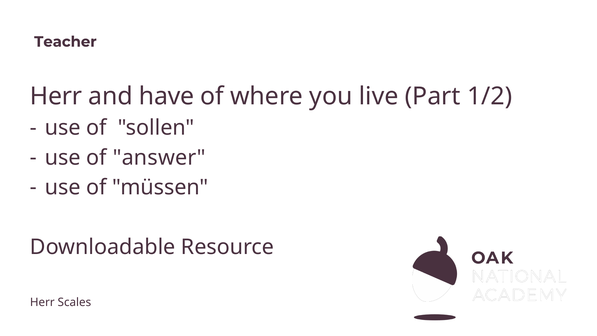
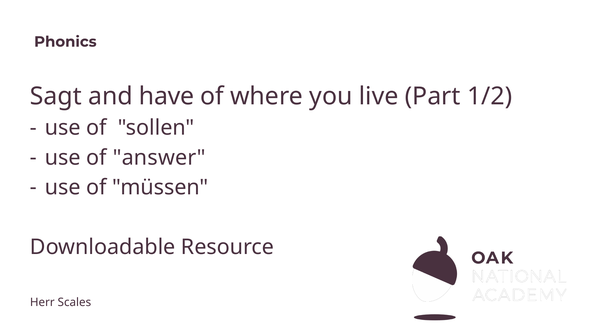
Teacher: Teacher -> Phonics (65, 42)
Herr: Herr -> Sagt (56, 96)
